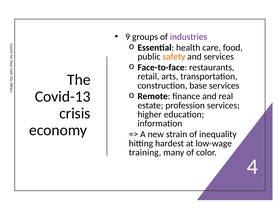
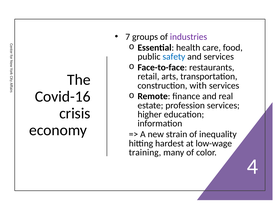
9: 9 -> 7 (128, 37)
safety colour: orange -> blue (174, 57)
base: base -> with (198, 86)
Covid-13: Covid-13 -> Covid-16 (63, 96)
